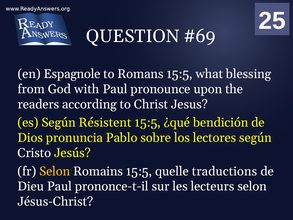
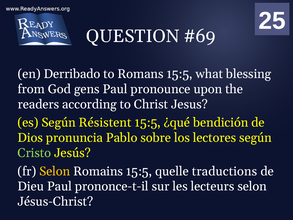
Espagnole: Espagnole -> Derribado (72, 74)
with: with -> gens (87, 89)
Cristo colour: white -> light green (34, 153)
